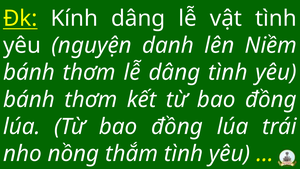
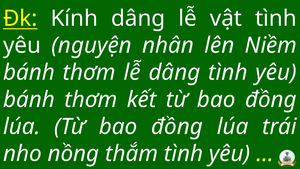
danh: danh -> nhân (168, 45)
